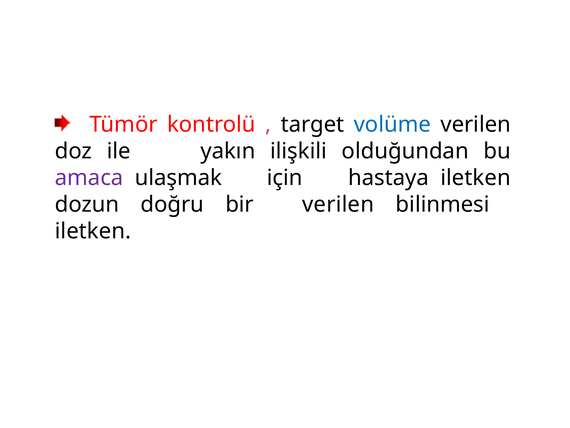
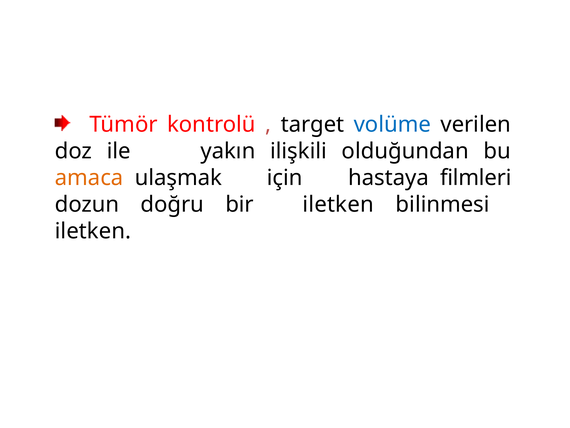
amaca colour: purple -> orange (89, 178)
hastaya iletken: iletken -> filmleri (476, 178)
bir verilen: verilen -> iletken (338, 204)
